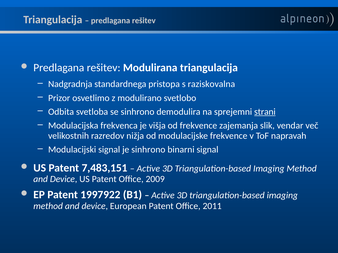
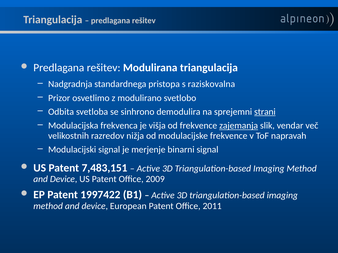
zajemanja underline: none -> present (239, 126)
je sinhrono: sinhrono -> merjenje (148, 150)
1997922: 1997922 -> 1997422 (100, 195)
